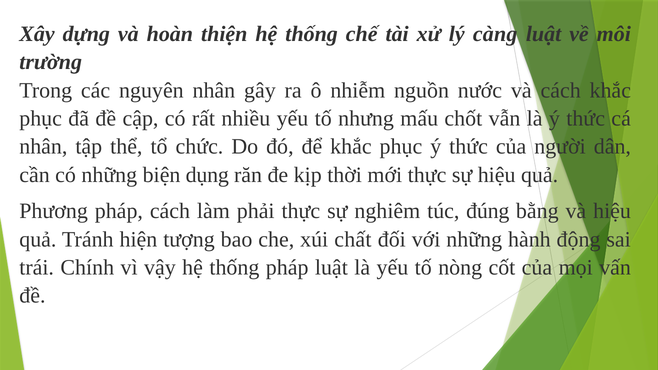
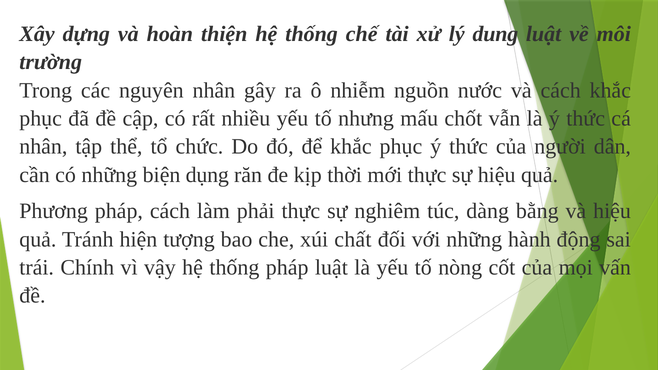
càng: càng -> dung (495, 34)
đúng: đúng -> dàng (488, 211)
